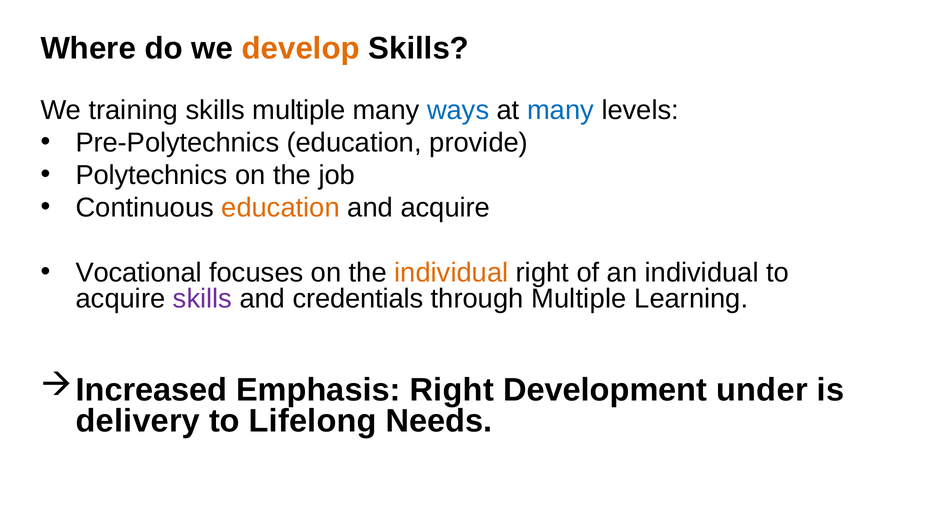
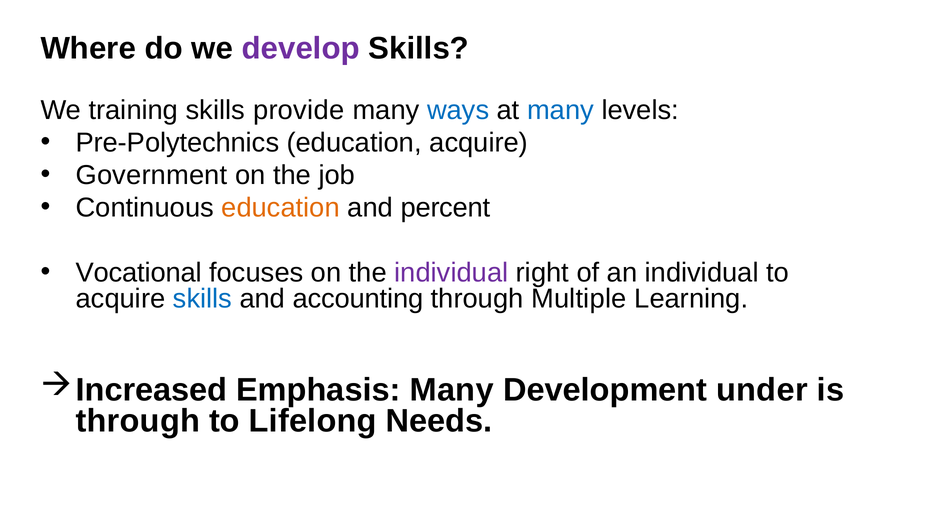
develop colour: orange -> purple (301, 48)
skills multiple: multiple -> provide (299, 110)
education provide: provide -> acquire (479, 143)
Polytechnics: Polytechnics -> Government (152, 175)
and acquire: acquire -> percent (445, 208)
individual colour: orange -> purple (451, 273)
skills colour: purple -> blue (202, 299)
credentials: credentials -> accounting (358, 299)
Emphasis Right: Right -> Many (452, 390)
delivery: delivery -> through (138, 421)
